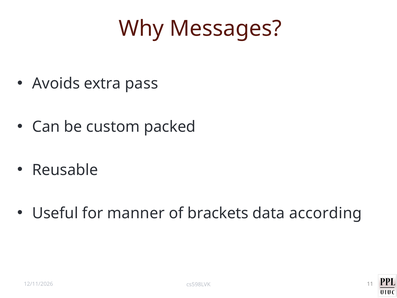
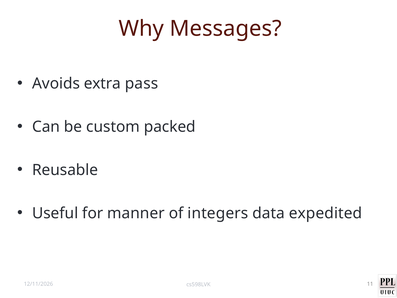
brackets: brackets -> integers (218, 213)
according: according -> expedited (326, 213)
